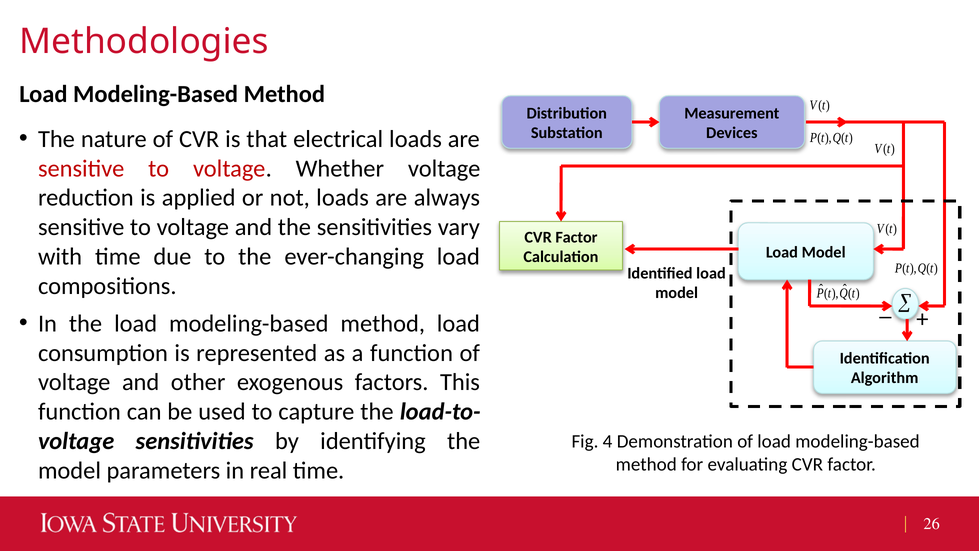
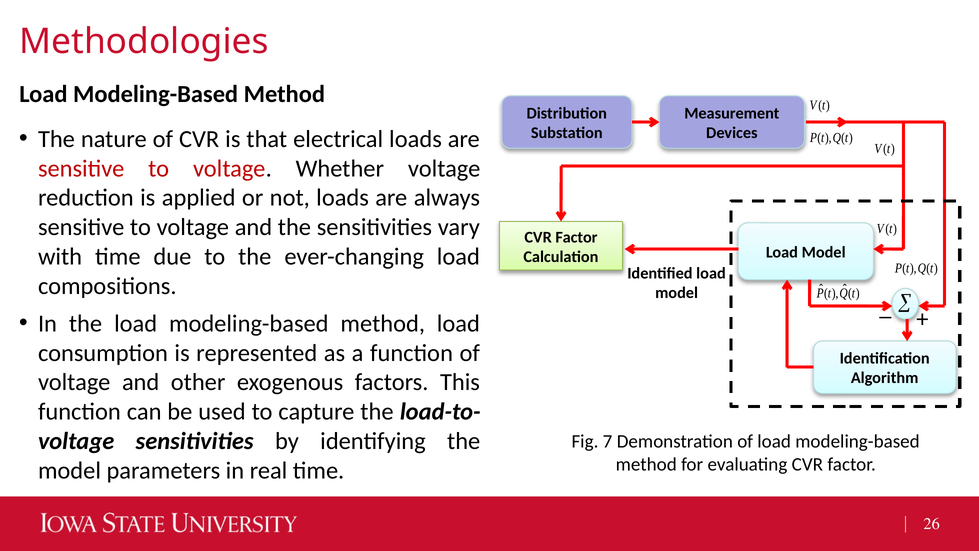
4: 4 -> 7 (608, 441)
